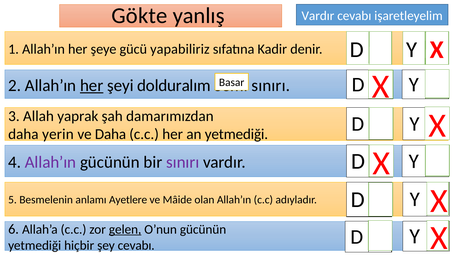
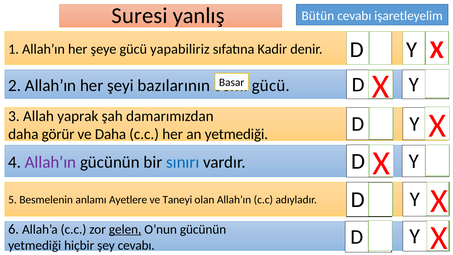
Gökte: Gökte -> Suresi (140, 16)
Vardır: Vardır -> Bütün (318, 16)
her underline: present -> none (92, 85)
dolduralım: dolduralım -> bazılarının (174, 85)
sınırı: sınırı -> gücü (271, 85)
yerin: yerin -> görür (58, 134)
sınırı colour: purple -> blue (183, 162)
Mâide: Mâide -> Taneyi (177, 200)
